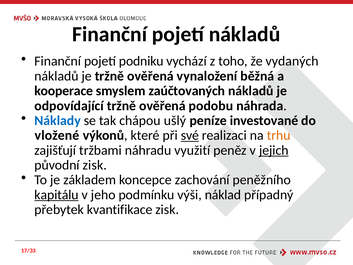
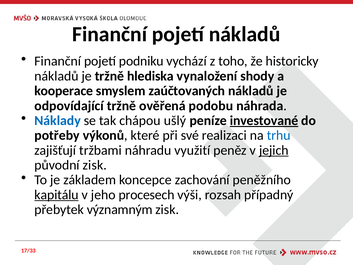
vydaných: vydaných -> historicky (292, 61)
je tržně ověřená: ověřená -> hlediska (150, 76)
běžná: běžná -> shody (257, 76)
investované underline: none -> present (264, 120)
vložené: vložené -> potřeby (57, 135)
své underline: present -> none (190, 135)
trhu colour: orange -> blue (279, 135)
podmínku: podmínku -> procesech (147, 195)
náklad: náklad -> rozsah (223, 195)
kvantifikace: kvantifikace -> významným (120, 209)
